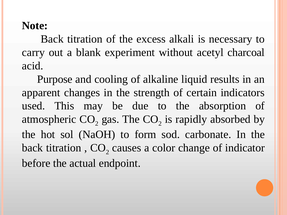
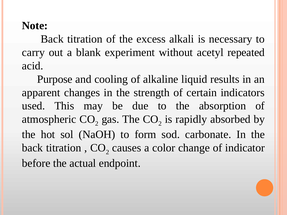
charcoal: charcoal -> repeated (246, 52)
